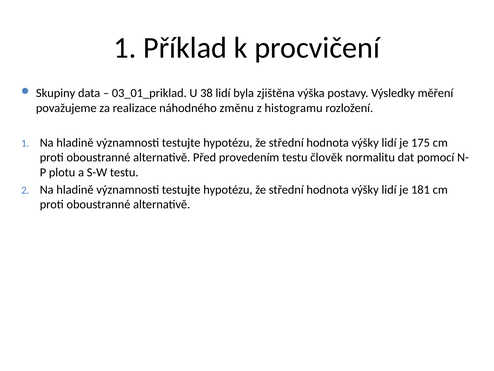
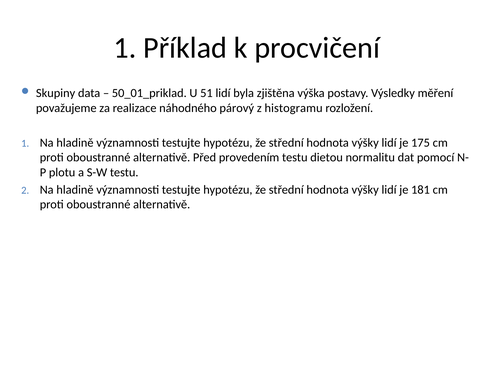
03_01_priklad: 03_01_priklad -> 50_01_priklad (149, 93)
38: 38 -> 51 (206, 93)
změnu: změnu -> párový (237, 108)
člověk: člověk -> dietou (327, 157)
